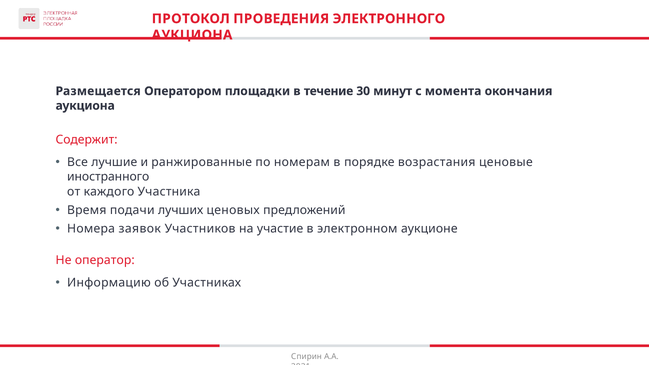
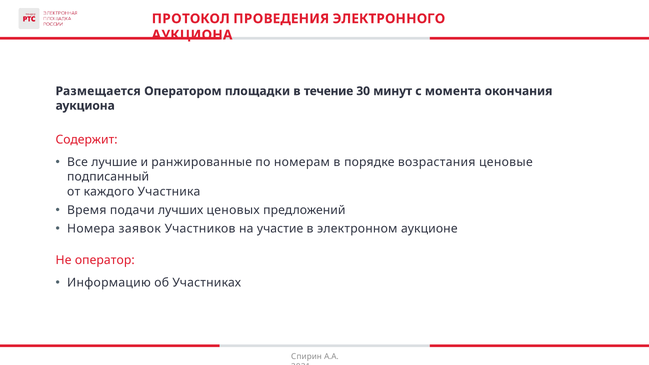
иностранного: иностранного -> подписанный (108, 177)
